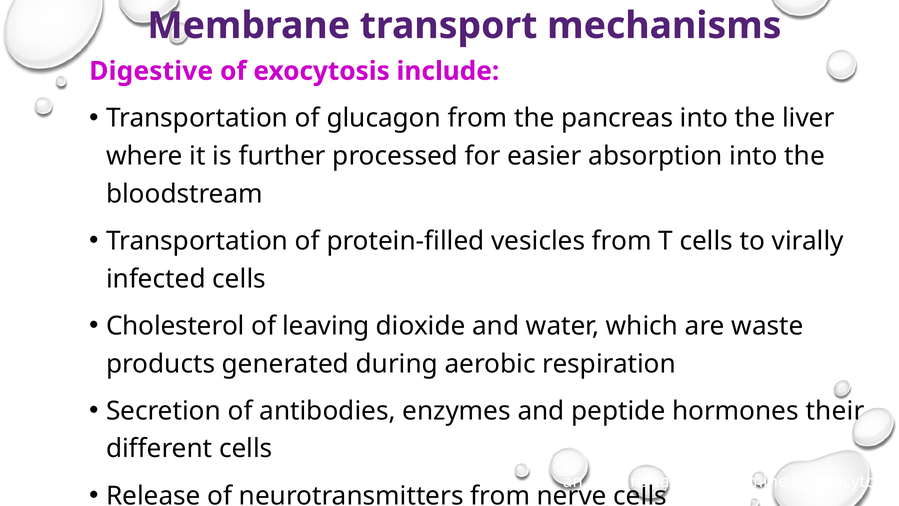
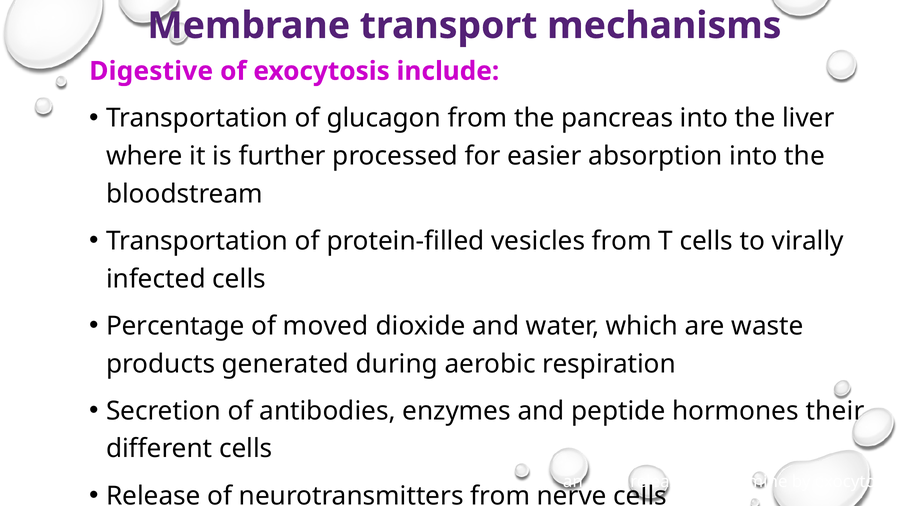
Cholesterol: Cholesterol -> Percentage (175, 326)
leaving: leaving -> moved (326, 326)
